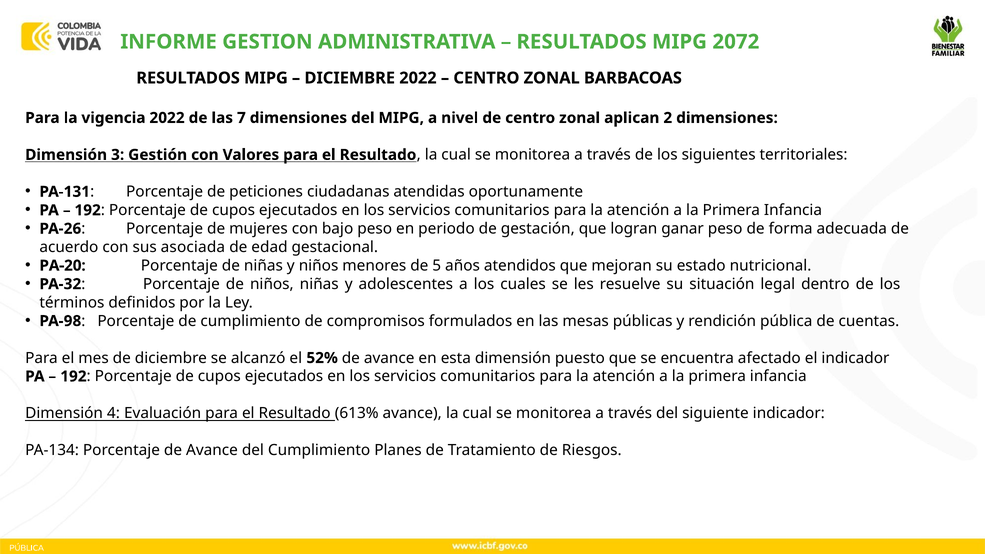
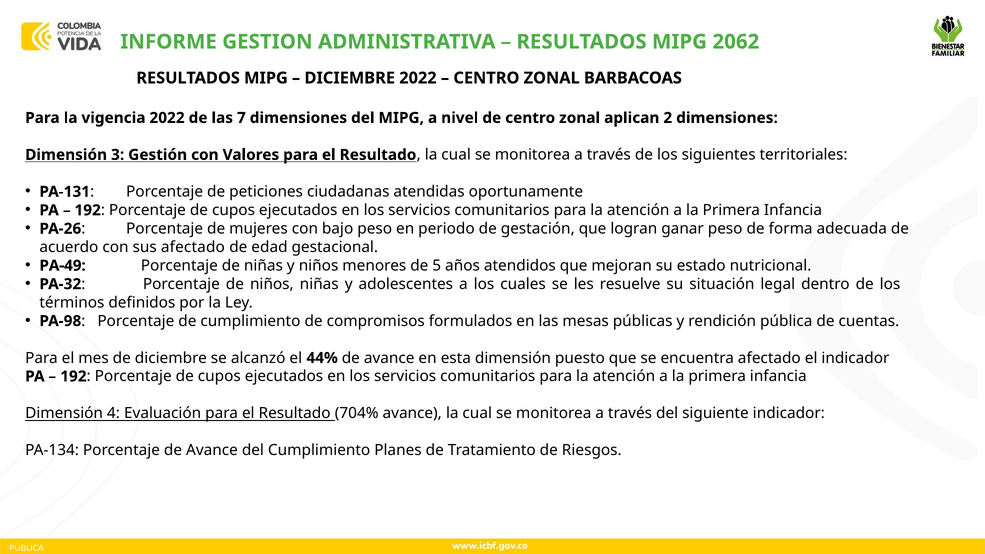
2072: 2072 -> 2062 (736, 42)
sus asociada: asociada -> afectado (193, 247)
PA-20: PA-20 -> PA-49 (63, 266)
52%: 52% -> 44% (322, 358)
613%: 613% -> 704% (357, 413)
